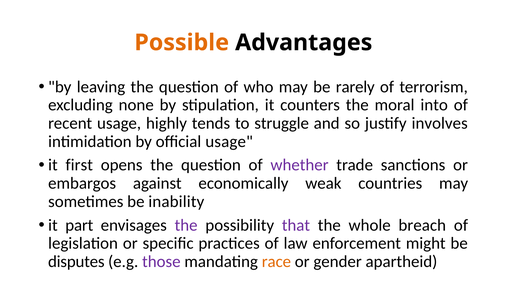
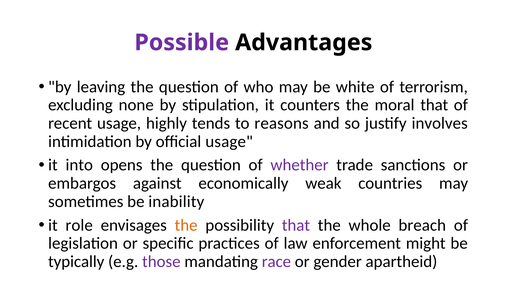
Possible colour: orange -> purple (182, 43)
rarely: rarely -> white (355, 87)
moral into: into -> that (434, 105)
struggle: struggle -> reasons (282, 123)
first: first -> into (79, 165)
part: part -> role (79, 225)
the colour: purple -> orange (186, 225)
disputes: disputes -> typically (76, 262)
race colour: orange -> purple (276, 262)
